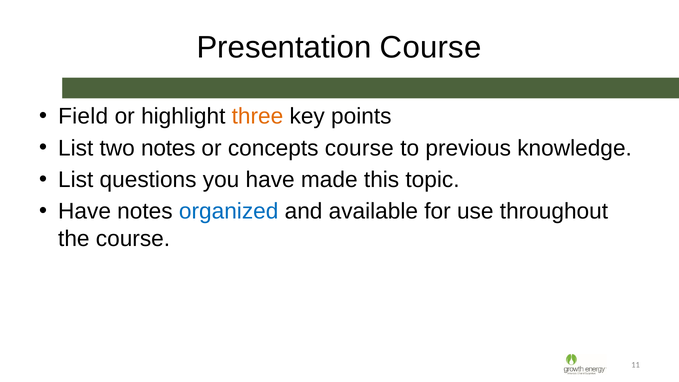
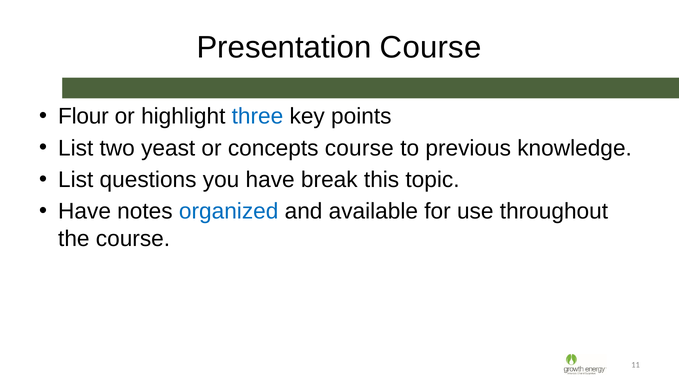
Field: Field -> Flour (83, 116)
three colour: orange -> blue (257, 116)
two notes: notes -> yeast (168, 148)
made: made -> break (329, 180)
